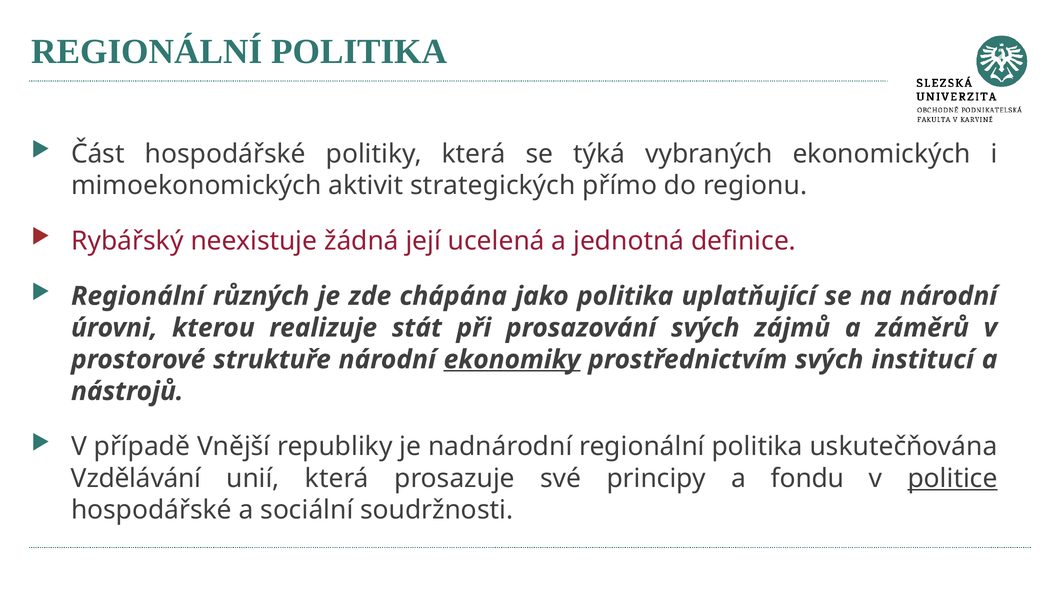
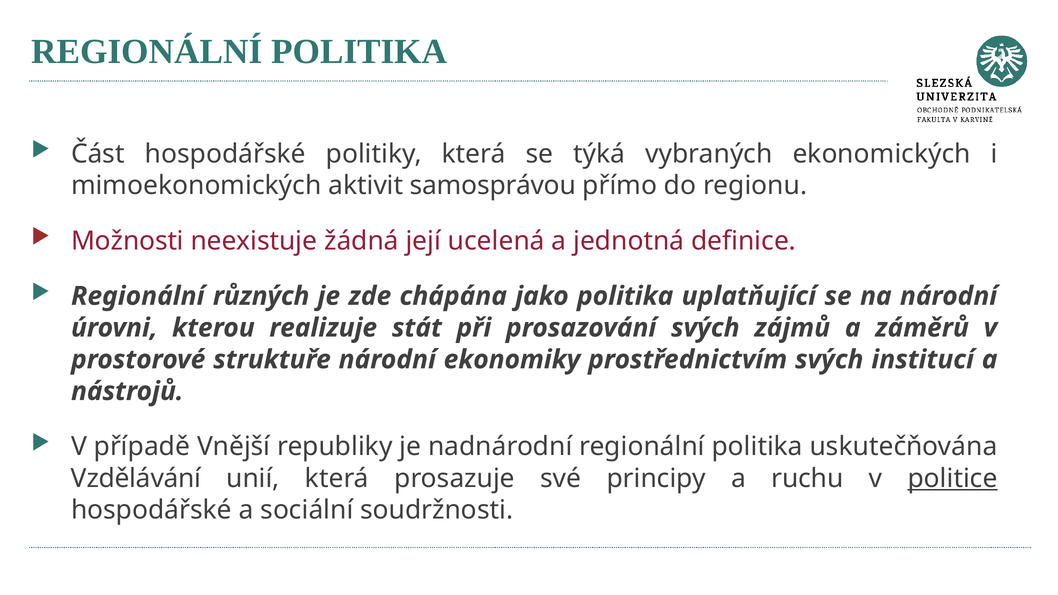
strategických: strategických -> samosprávou (493, 186)
Rybářský: Rybářský -> Možnosti (127, 241)
ekonomiky underline: present -> none (512, 360)
fondu: fondu -> ruchu (807, 478)
